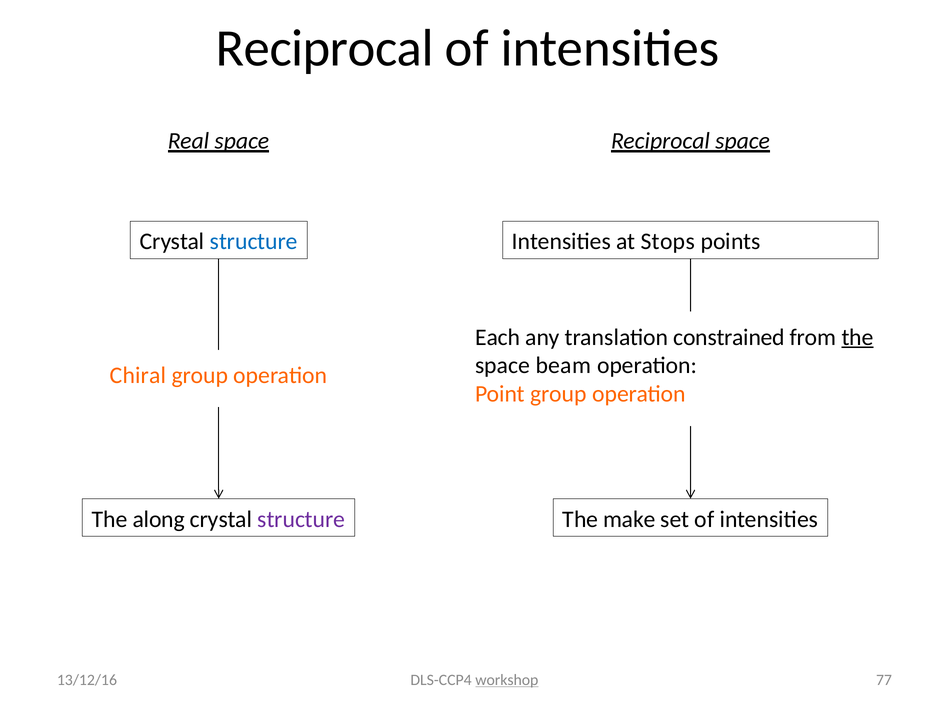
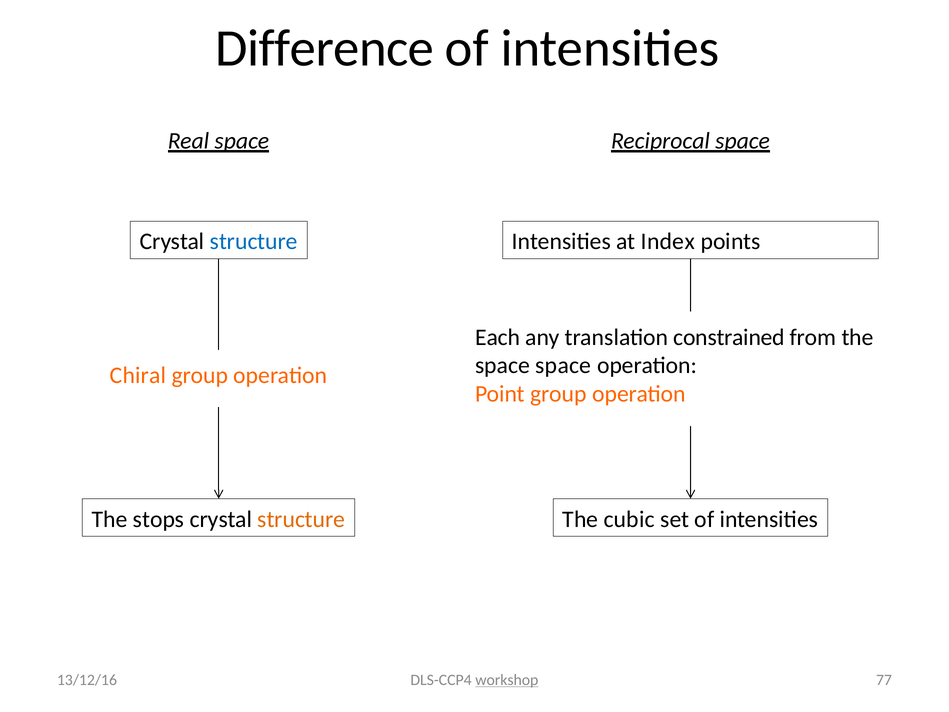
Reciprocal: Reciprocal -> Difference (325, 48)
Stops: Stops -> Index (668, 241)
the underline: present -> none (858, 337)
space beam: beam -> space (563, 366)
along: along -> stops (159, 519)
structure colour: purple -> orange (301, 519)
make: make -> cubic (629, 519)
